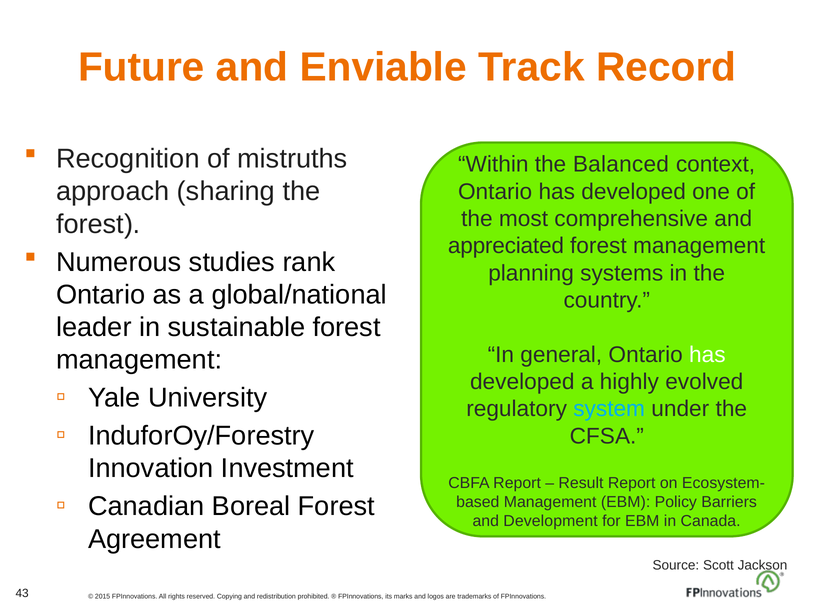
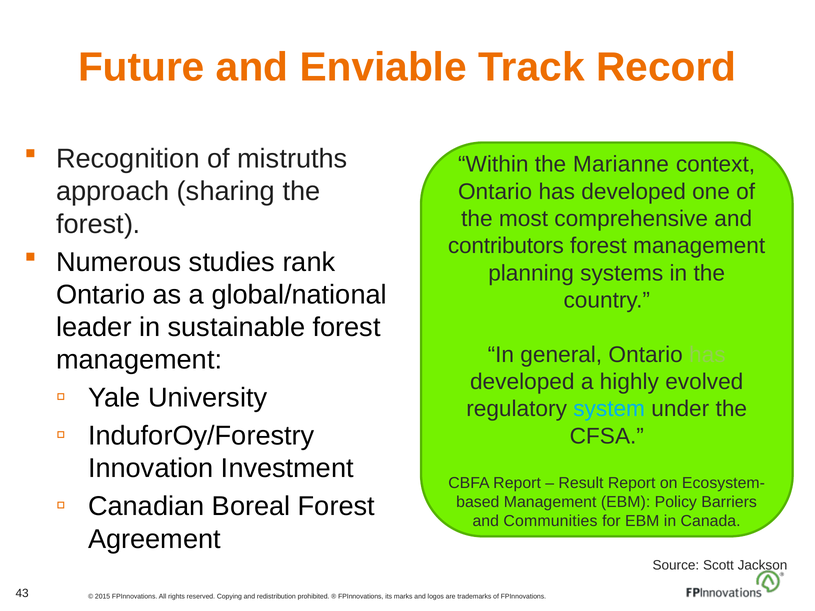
Balanced: Balanced -> Marianne (621, 165)
appreciated: appreciated -> contributors (506, 246)
has colour: white -> light green (707, 355)
Development: Development -> Communities (550, 521)
